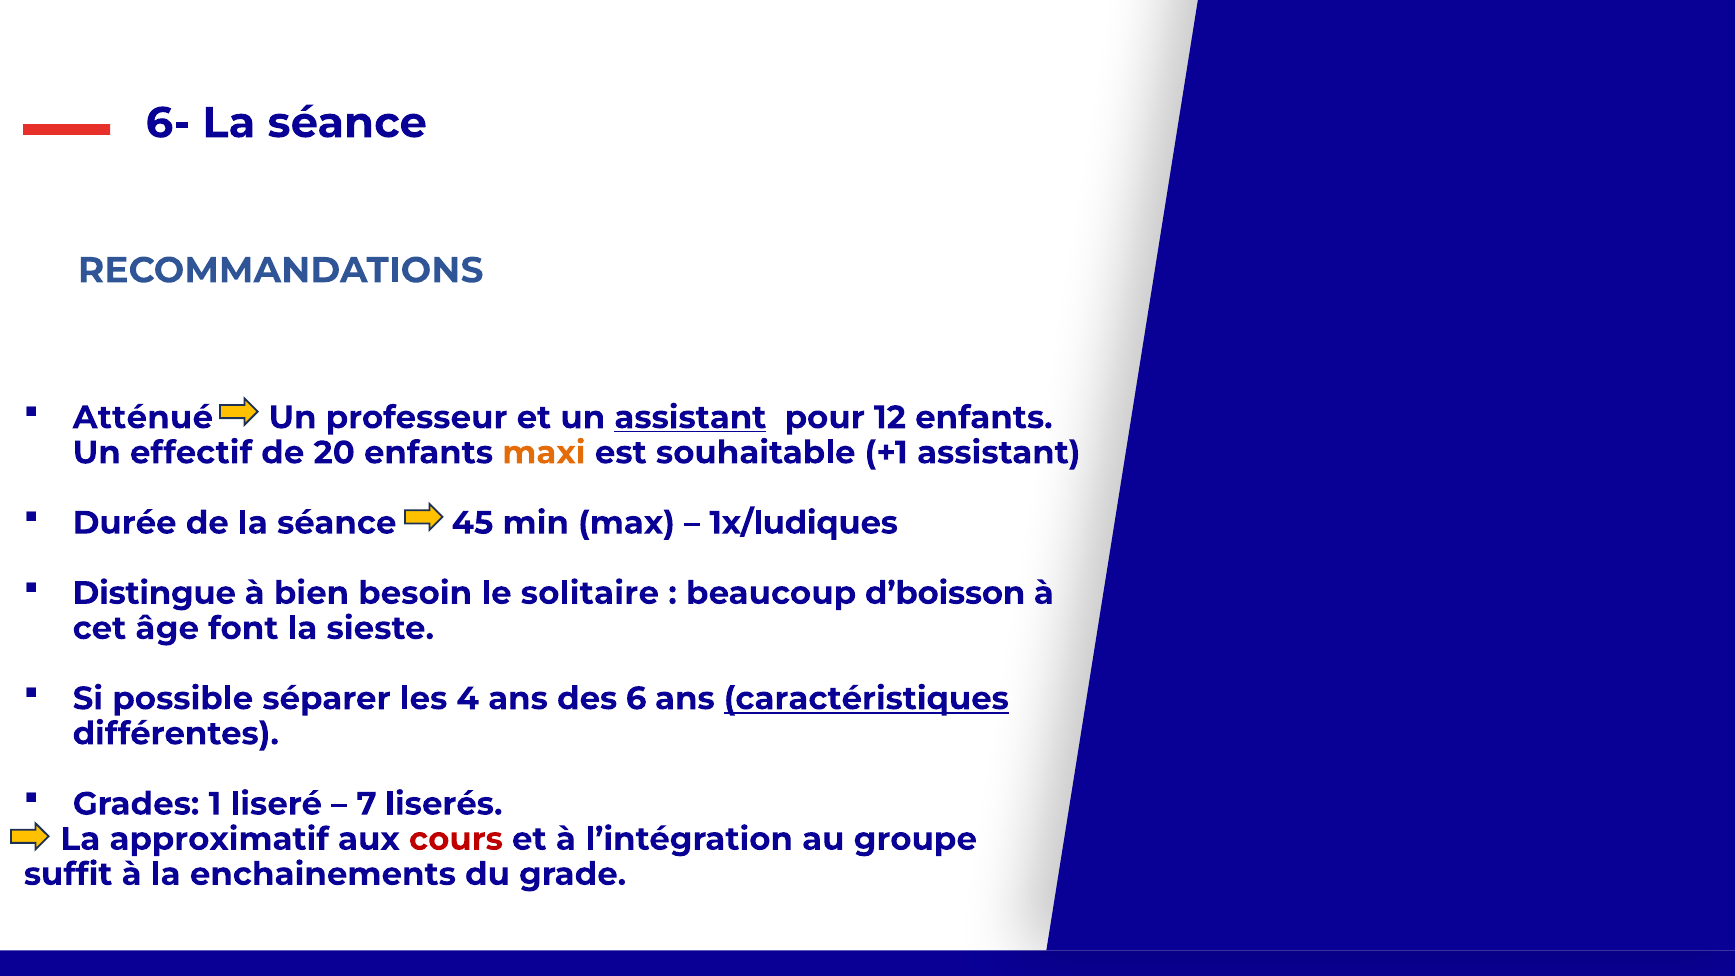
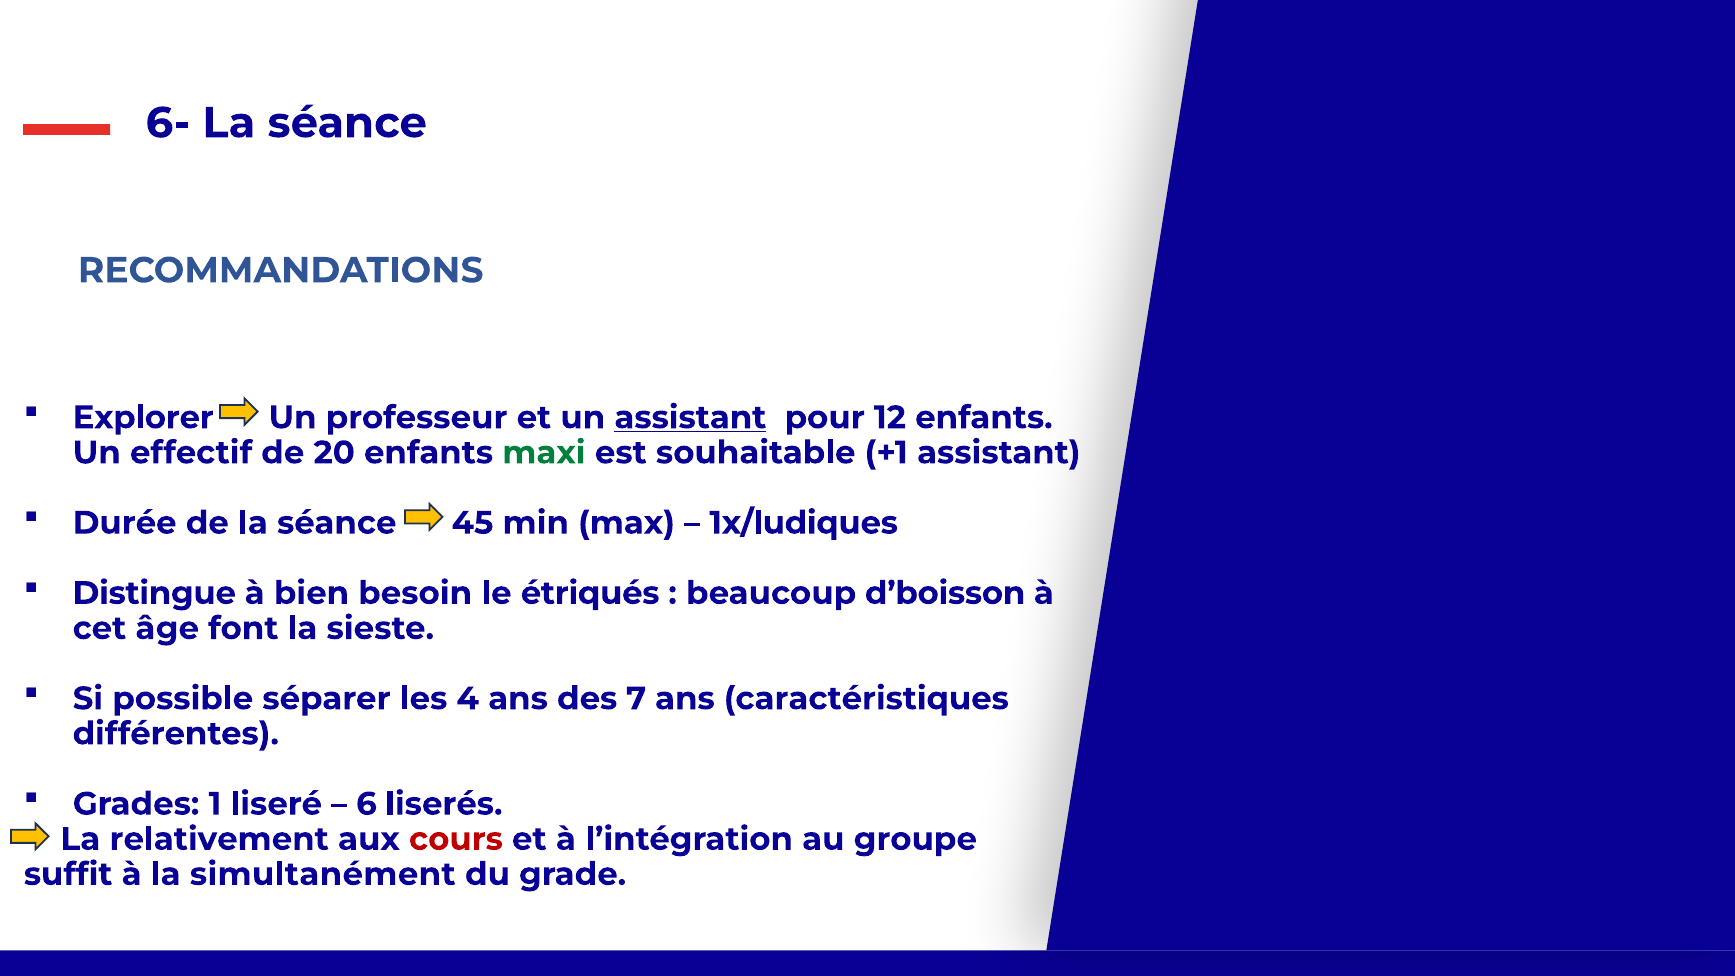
Atténué: Atténué -> Explorer (143, 417)
maxi colour: orange -> green (544, 453)
solitaire: solitaire -> étriqués (590, 593)
6: 6 -> 7 (636, 698)
caractéristiques underline: present -> none (866, 698)
7: 7 -> 6 (367, 804)
approximatif: approximatif -> relativement (219, 839)
enchainements: enchainements -> simultanément (323, 874)
